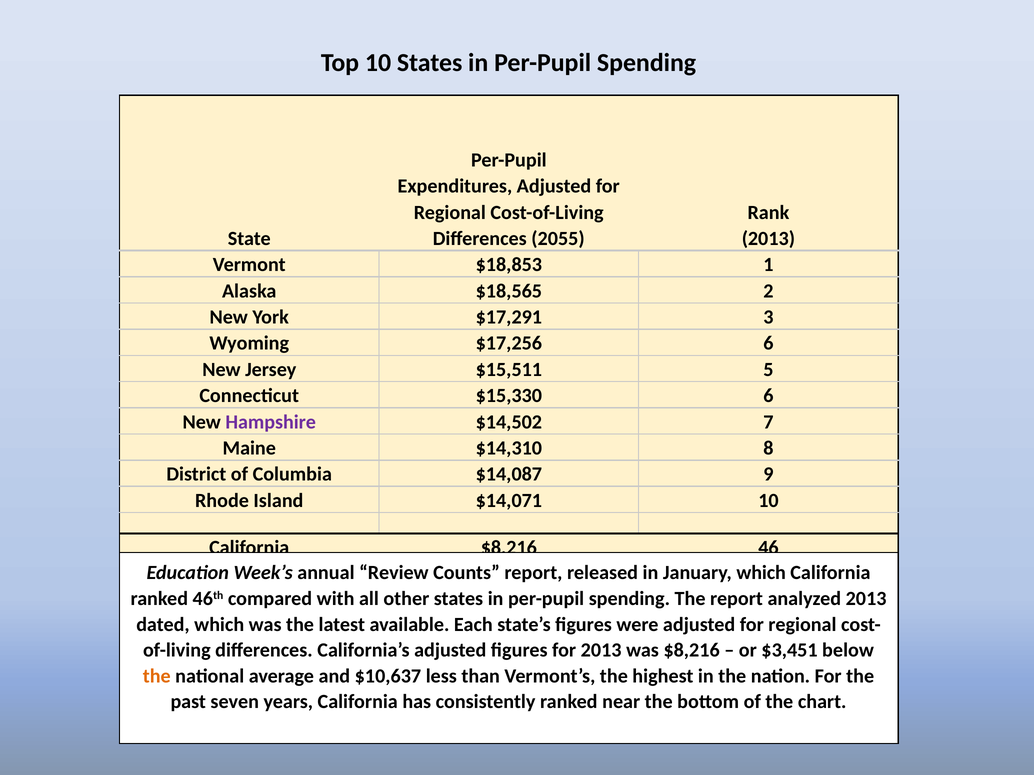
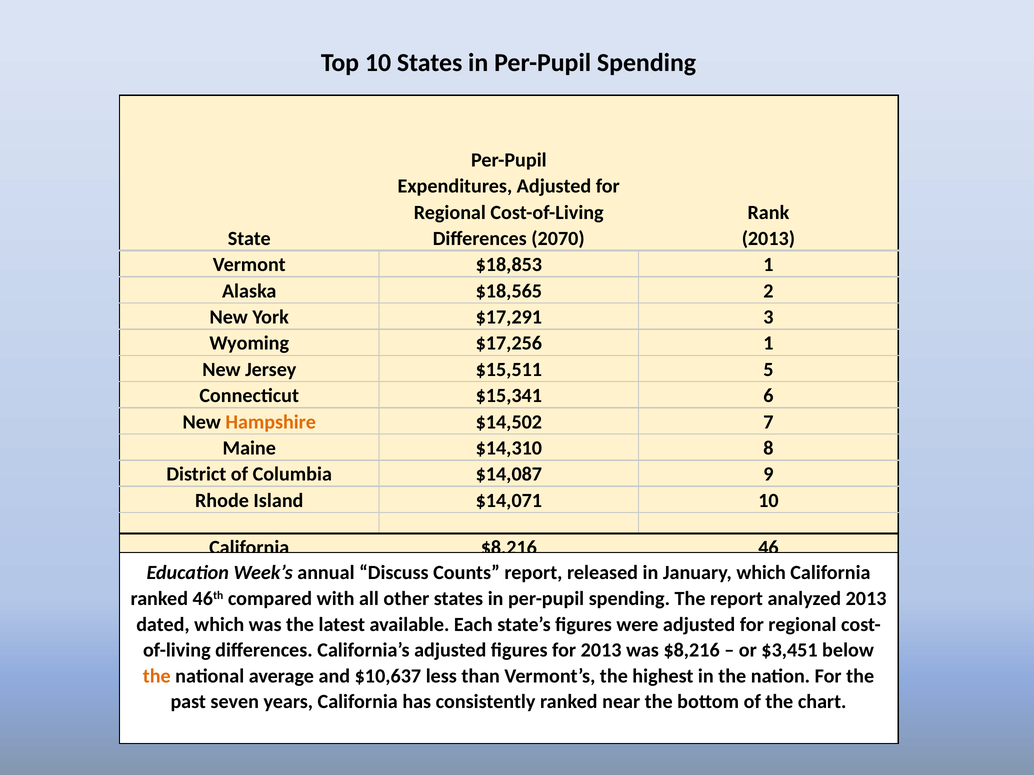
2055: 2055 -> 2070 (558, 239)
$17,256 6: 6 -> 1 (768, 344)
$15,330: $15,330 -> $15,341 (509, 396)
Hampshire colour: purple -> orange (271, 422)
Review: Review -> Discuss (394, 573)
